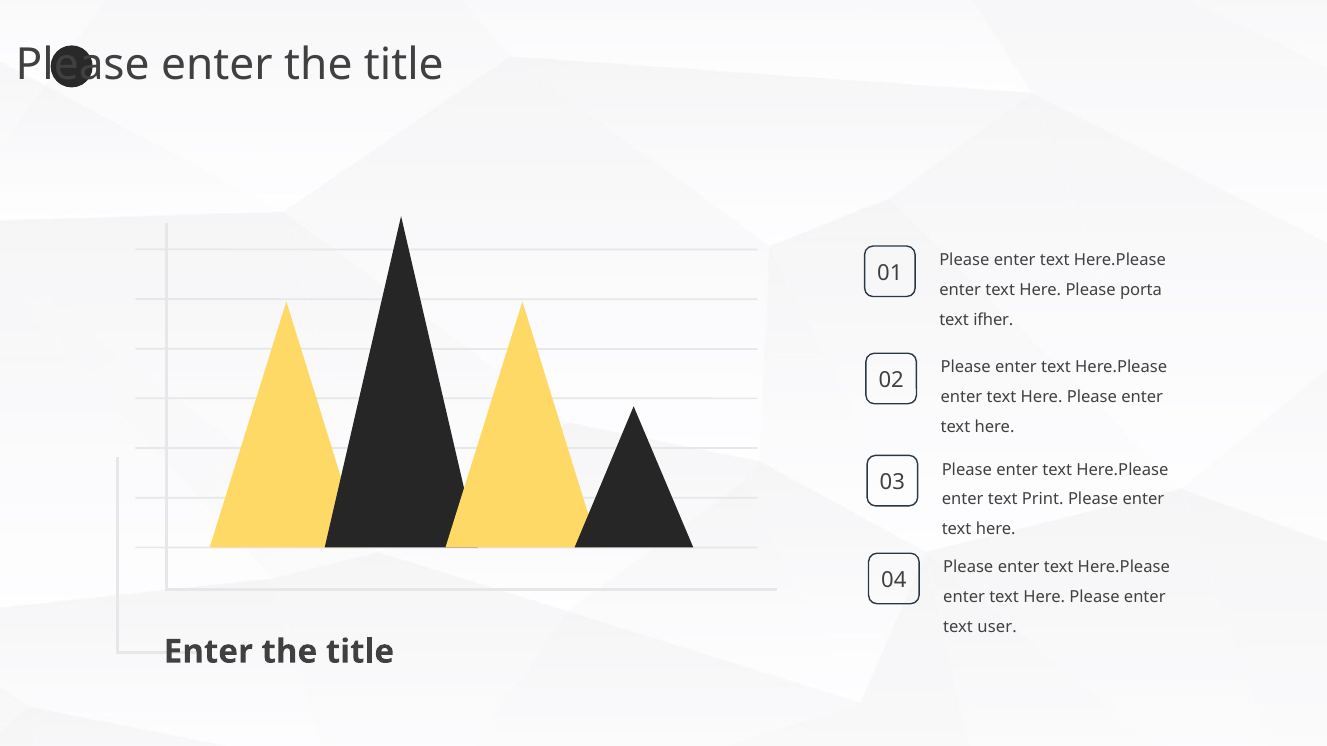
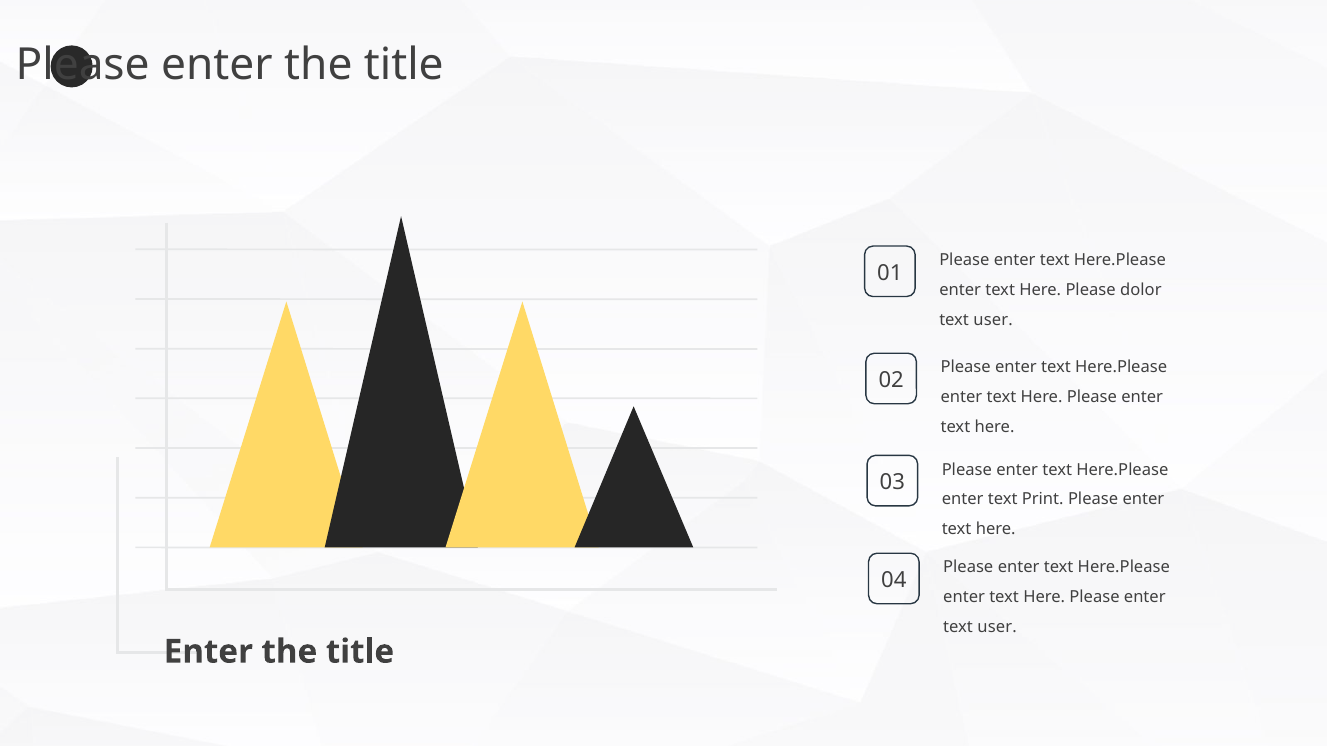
porta: porta -> dolor (1141, 290)
ifher: ifher -> user (993, 320)
